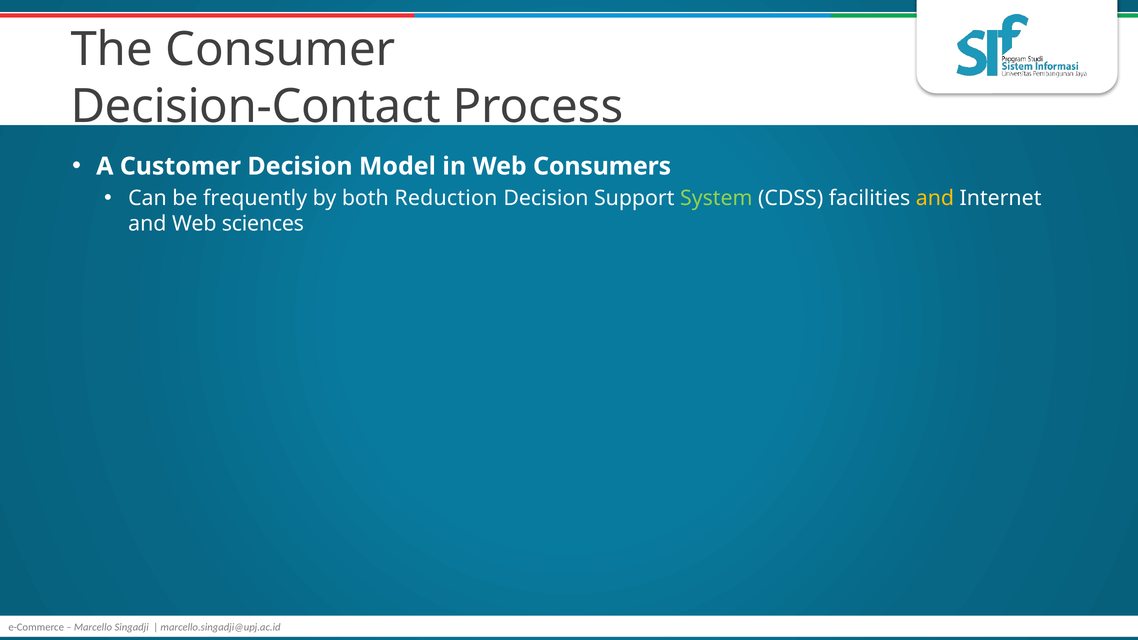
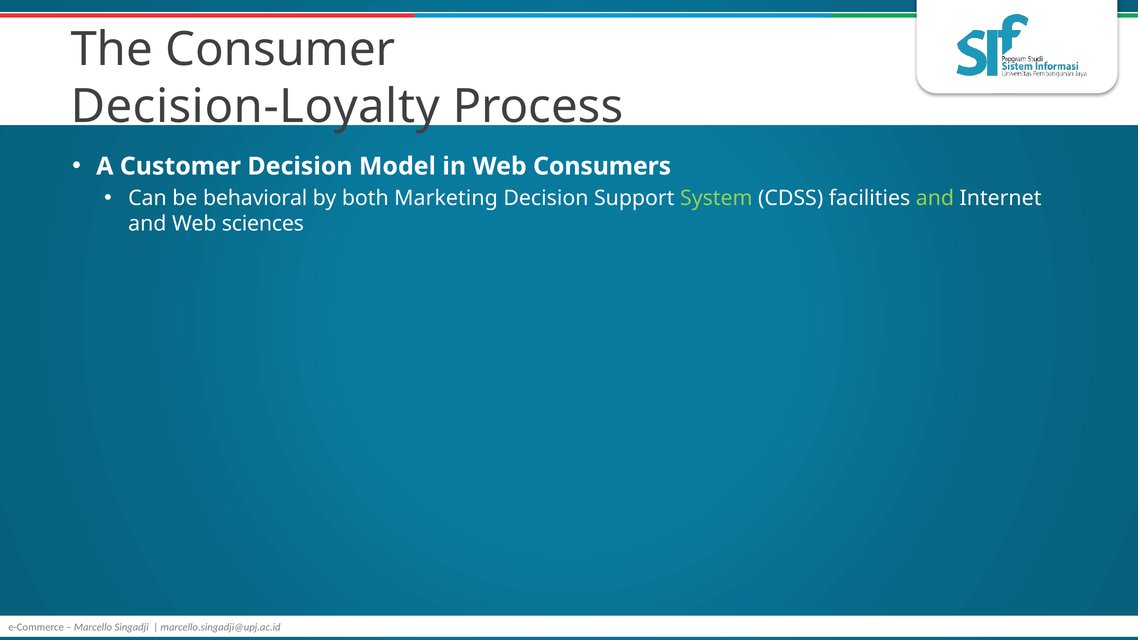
Decision-Contact: Decision-Contact -> Decision-Loyalty (255, 107)
frequently: frequently -> behavioral (255, 198)
Reduction: Reduction -> Marketing (446, 198)
and colour: yellow -> light green (935, 198)
